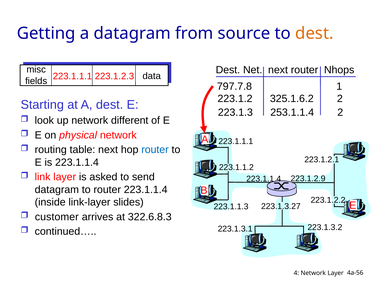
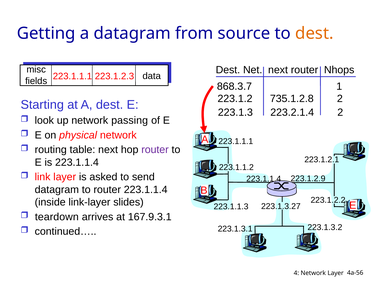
797.7.8: 797.7.8 -> 868.3.7 (234, 86)
325.1.6.2: 325.1.6.2 -> 735.1.2.8 (292, 98)
253.1.1.4: 253.1.1.4 -> 223.2.1.4 (292, 112)
different: different -> passing (130, 120)
router colour: blue -> purple (155, 150)
customer: customer -> teardown (57, 217)
322.6.8.3: 322.6.8.3 -> 167.9.3.1 (150, 217)
